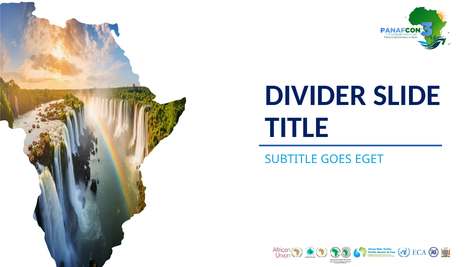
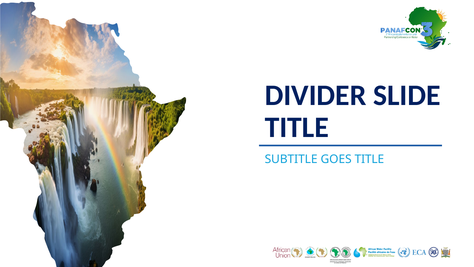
GOES EGET: EGET -> TITLE (369, 159)
